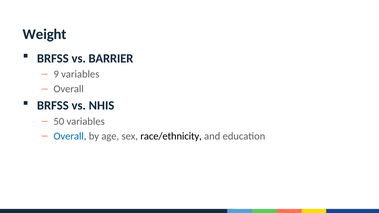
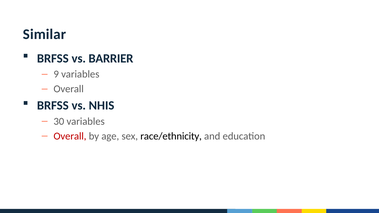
Weight: Weight -> Similar (45, 34)
50: 50 -> 30 (59, 121)
Overall colour: blue -> red (70, 136)
